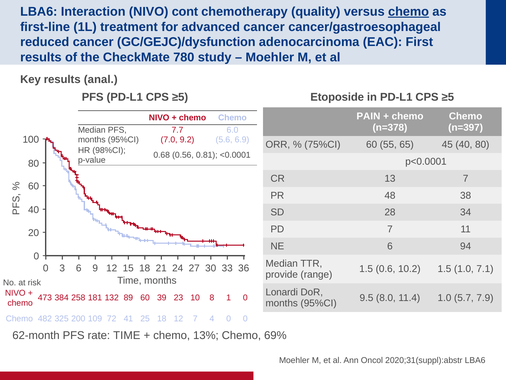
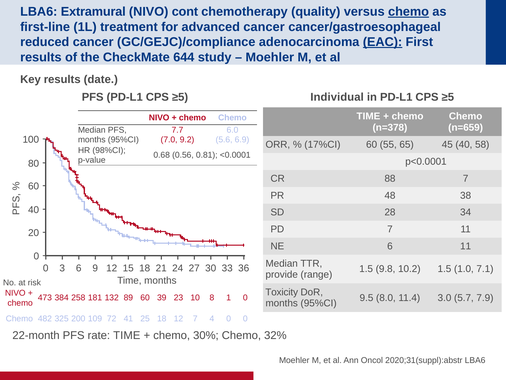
Interaction: Interaction -> Extramural (93, 12)
GC/GEJC)/dysfunction: GC/GEJC)/dysfunction -> GC/GEJC)/compliance (186, 42)
EAC underline: none -> present (383, 42)
780: 780 -> 644 (184, 57)
anal: anal -> date (101, 79)
Etoposide: Etoposide -> Individual (337, 97)
PAIN: PAIN -> TIME (368, 116)
n=397: n=397 -> n=659 (466, 127)
75%CI: 75%CI -> 17%CI (322, 145)
40 80: 80 -> 58 (482, 145)
13: 13 -> 88 (390, 178)
6 94: 94 -> 11 (466, 246)
0.6: 0.6 -> 9.8 (386, 269)
Lonardi: Lonardi -> Toxicity (282, 292)
11.4 1.0: 1.0 -> 3.0 (444, 297)
62-month: 62-month -> 22-month (36, 335)
13%: 13% -> 30% (206, 335)
69%: 69% -> 32% (275, 335)
